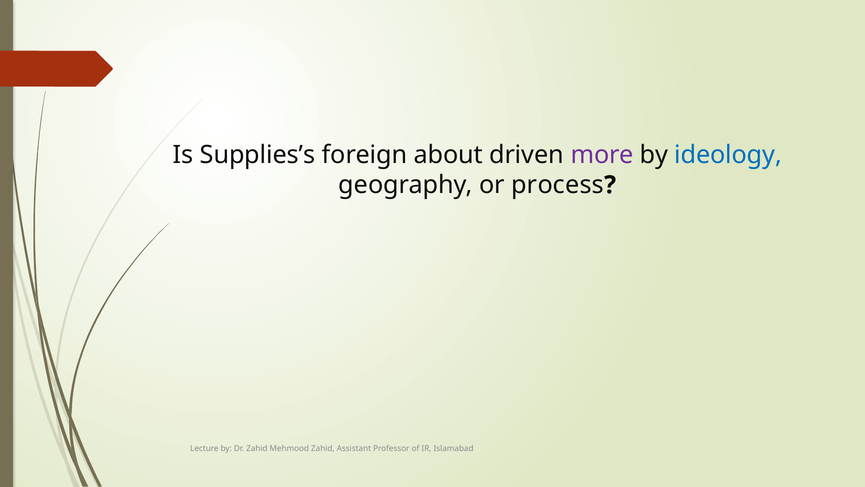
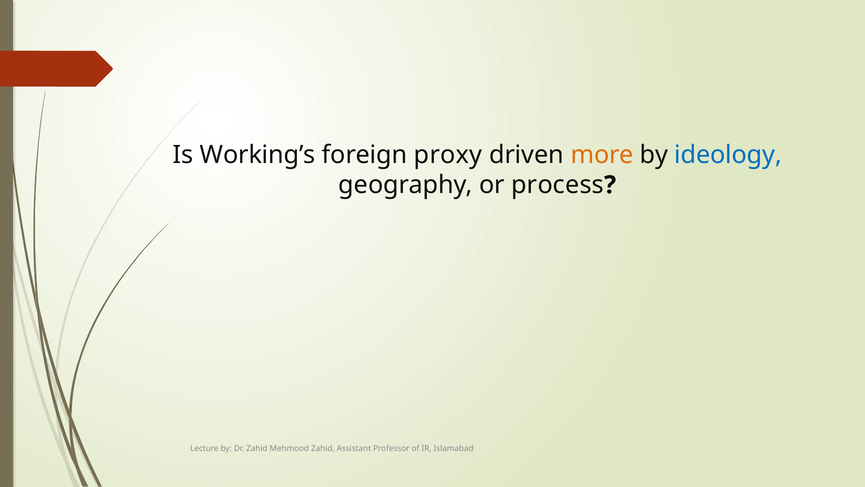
Supplies’s: Supplies’s -> Working’s (258, 155)
about: about -> proxy (448, 155)
more colour: purple -> orange (602, 155)
